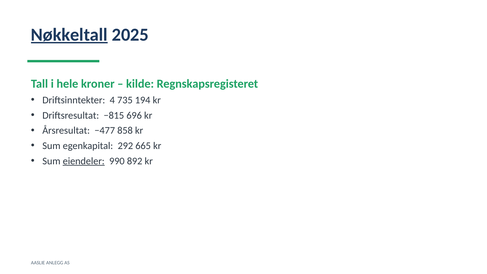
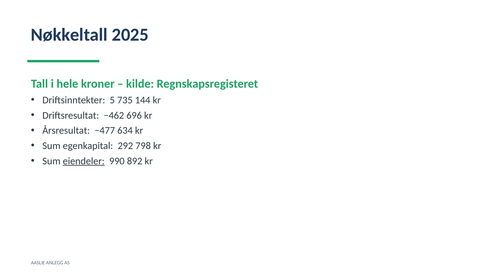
Nøkkeltall underline: present -> none (69, 35)
4: 4 -> 5 (112, 100)
194: 194 -> 144 (143, 100)
−815: −815 -> −462 (114, 115)
858: 858 -> 634 (125, 131)
665: 665 -> 798 (143, 146)
